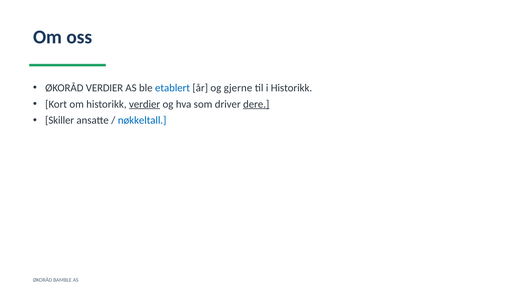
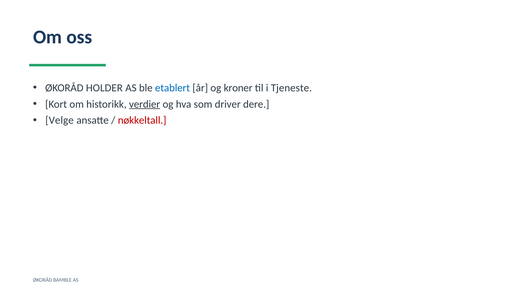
ØKORÅD VERDIER: VERDIER -> HOLDER (104, 88)
gjerne: gjerne -> kroner (238, 88)
i Historikk: Historikk -> Tjeneste (291, 88)
dere underline: present -> none (256, 104)
Skiller: Skiller -> Velge (60, 120)
nøkkeltall colour: blue -> red (142, 120)
